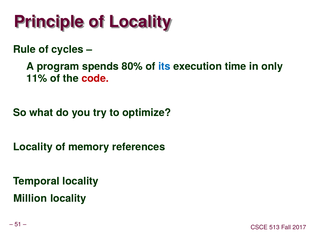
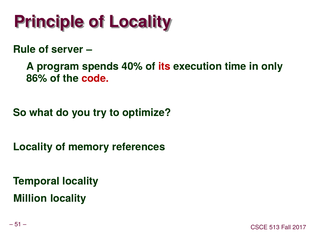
cycles: cycles -> server (67, 50)
80%: 80% -> 40% (132, 67)
its colour: blue -> red (164, 67)
11%: 11% -> 86% (37, 79)
